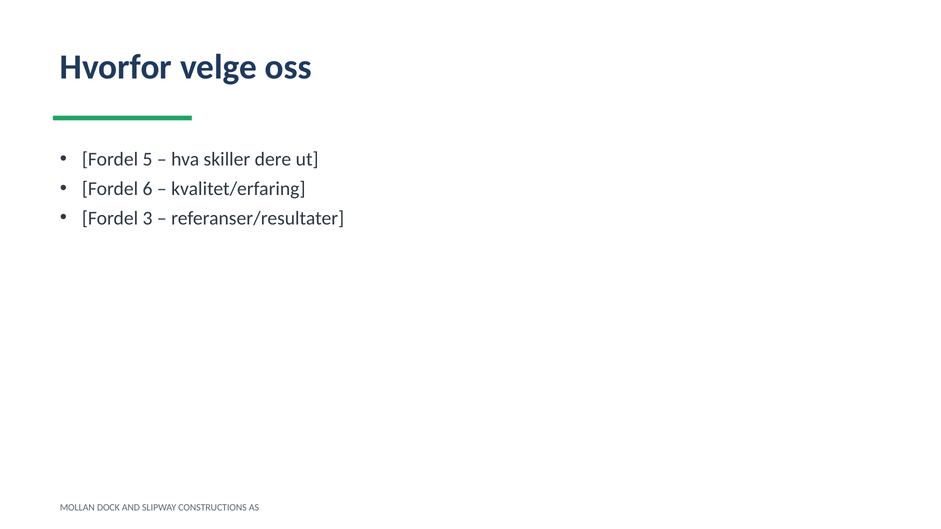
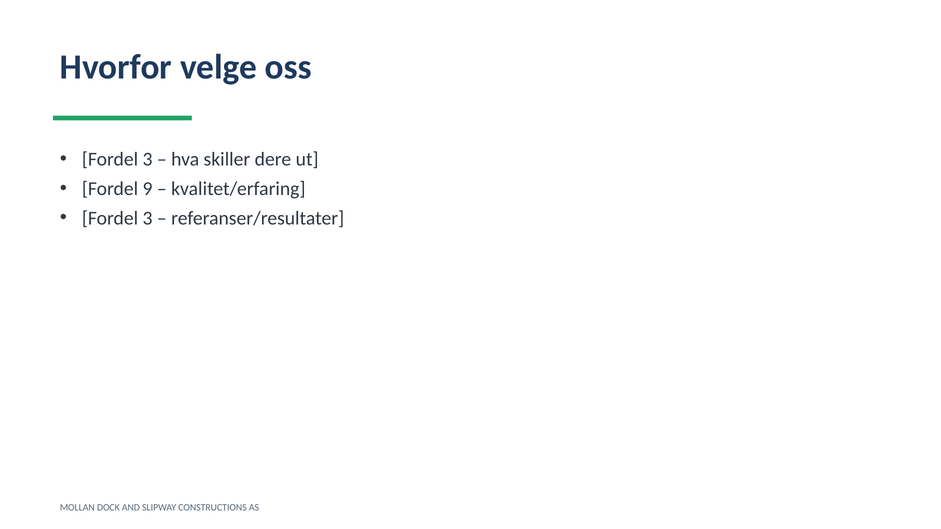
5: 5 -> 3 (148, 159)
6: 6 -> 9 (148, 189)
